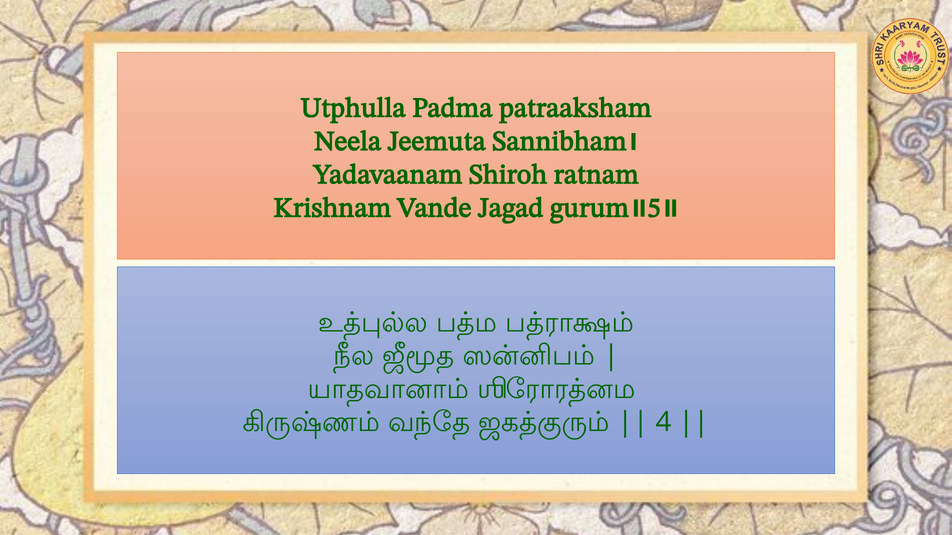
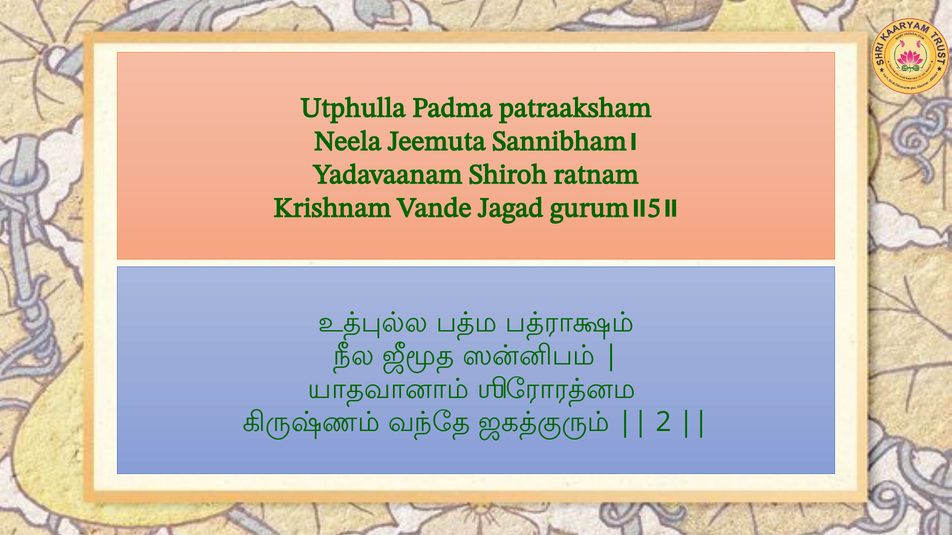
4: 4 -> 2 (664, 423)
